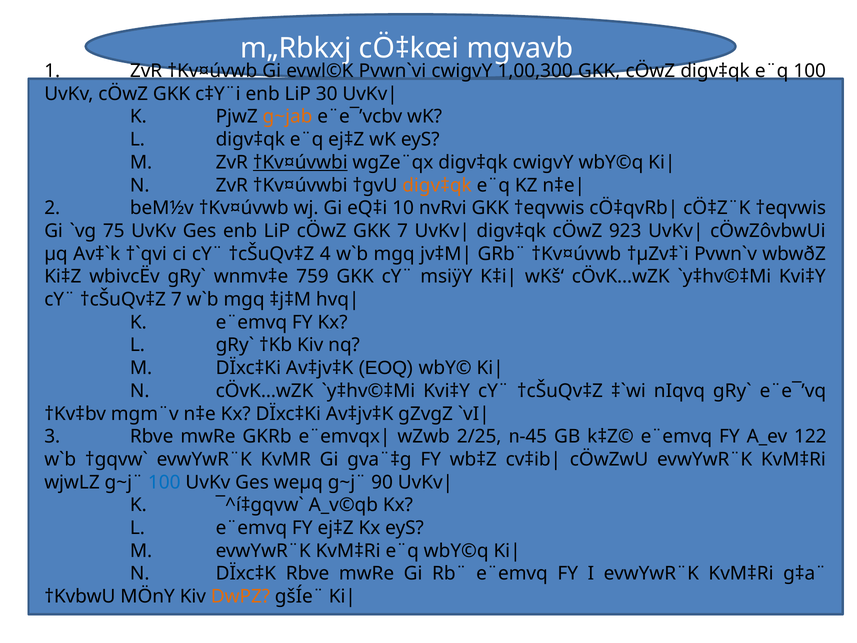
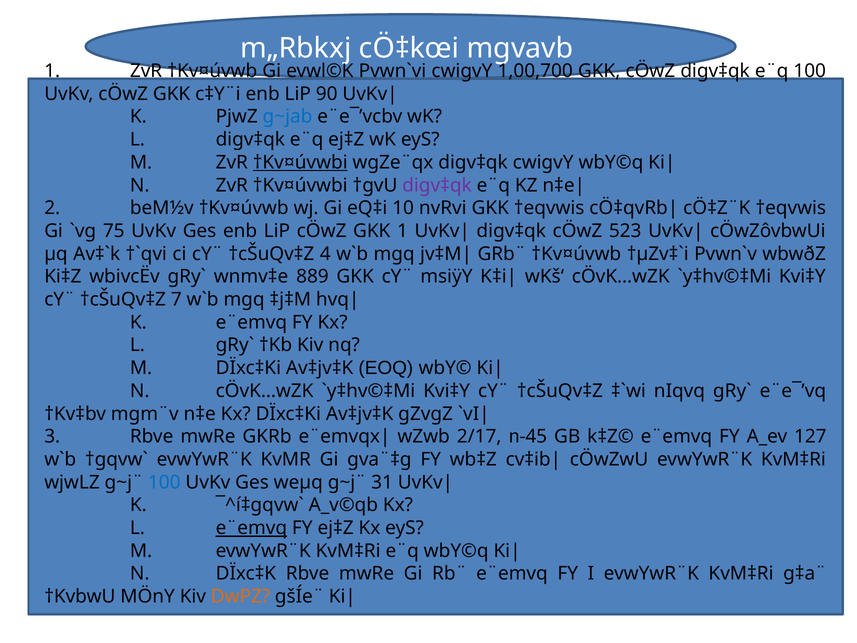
1,00,300: 1,00,300 -> 1,00,700 (535, 71)
30: 30 -> 90 (327, 94)
g~jab colour: orange -> blue (288, 117)
digv‡qk colour: orange -> purple (437, 185)
GKK 7: 7 -> 1 (402, 231)
923: 923 -> 523 (625, 231)
759: 759 -> 889 (312, 277)
2/25: 2/25 -> 2/17 (479, 436)
122: 122 -> 127 (810, 436)
90: 90 -> 31 (382, 482)
e¨emvq underline: none -> present (251, 528)
